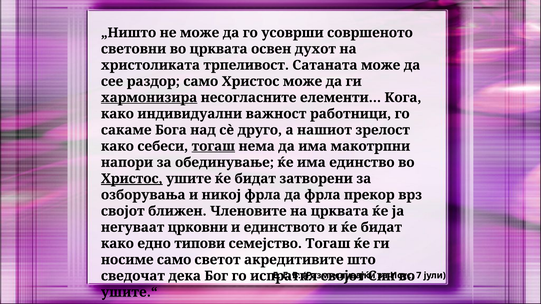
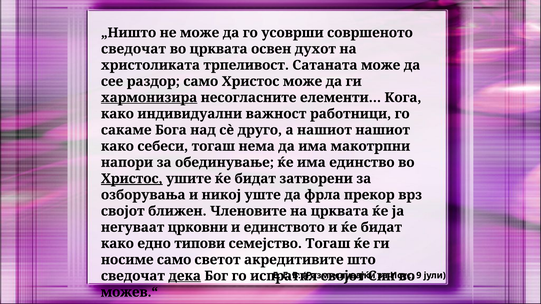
световни: световни -> сведочат (134, 49)
нашиот зрелост: зрелост -> нашиот (383, 130)
тогаш underline: present -> none (213, 146)
никој фрла: фрла -> уште (263, 195)
дека underline: none -> present (185, 276)
7: 7 -> 9 (419, 276)
ушите.“: ушите.“ -> можев.“ (129, 292)
